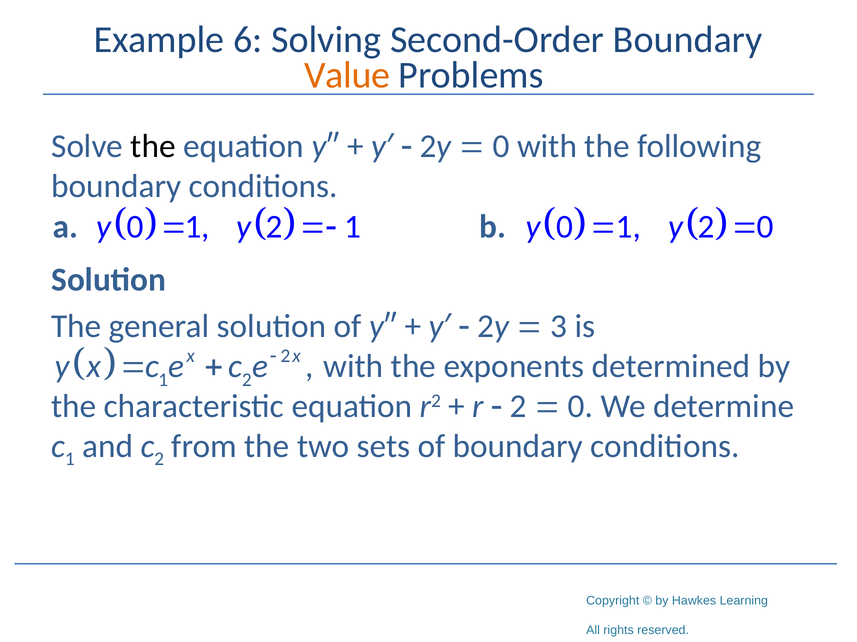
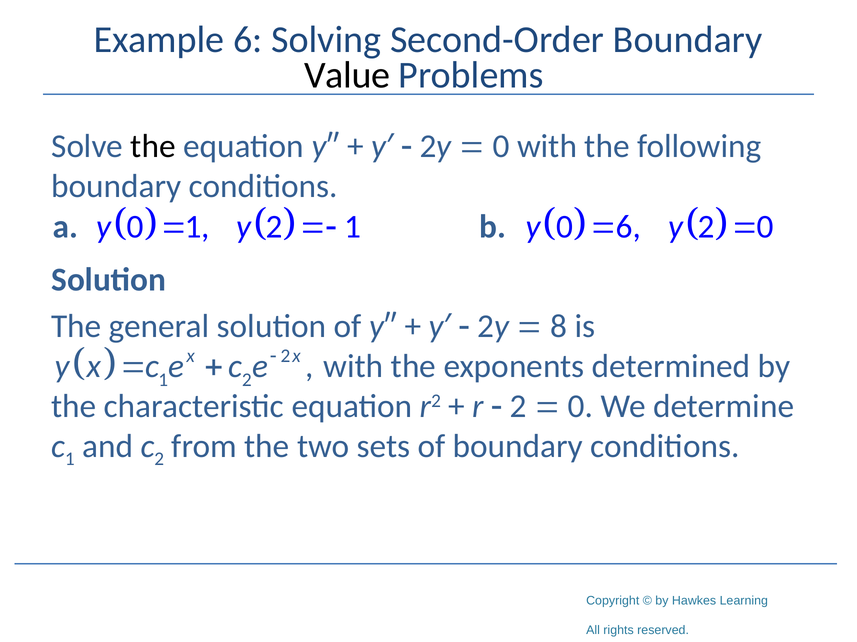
Value colour: orange -> black (347, 75)
1: 1 -> 6 (628, 227)
3: 3 -> 8 (559, 327)
